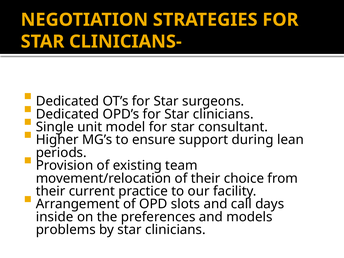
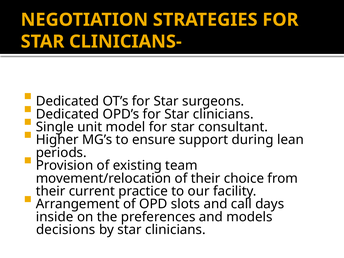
problems: problems -> decisions (66, 230)
